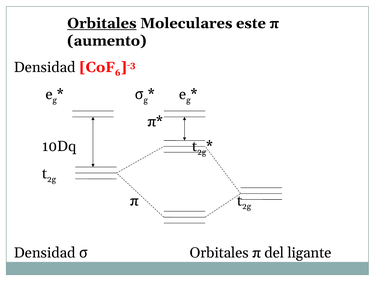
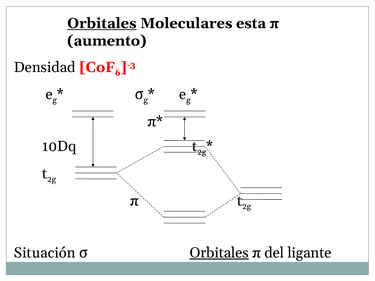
este: este -> esta (251, 23)
Densidad: Densidad -> Situación (45, 253)
Orbitales underline: none -> present (219, 253)
